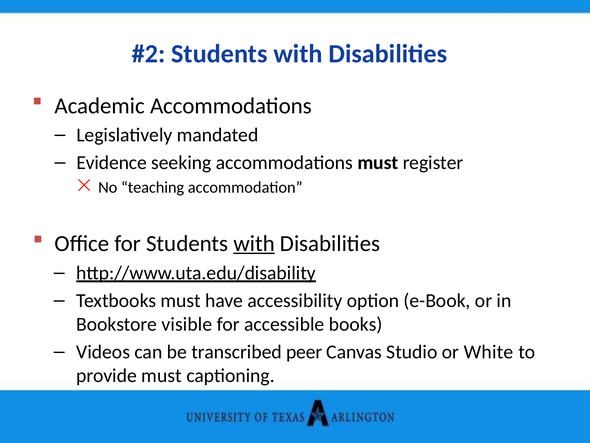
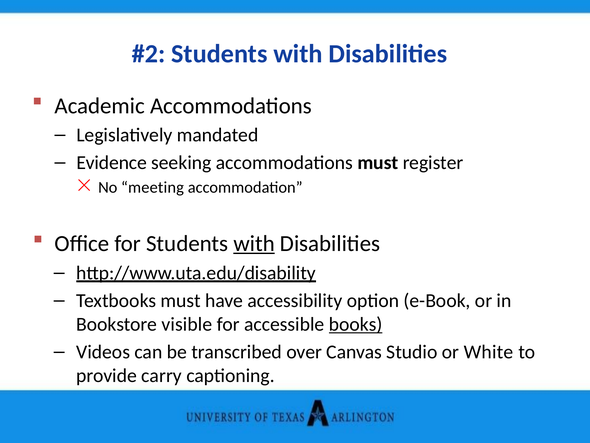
teaching: teaching -> meeting (152, 187)
books underline: none -> present (356, 324)
peer: peer -> over (304, 352)
provide must: must -> carry (162, 375)
